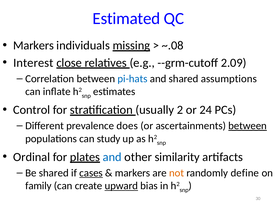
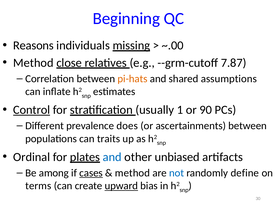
Estimated: Estimated -> Beginning (126, 18)
Markers: Markers -> Reasons (33, 45)
~.08: ~.08 -> ~.00 (173, 45)
Interest: Interest -> Method (33, 63)
2.09: 2.09 -> 7.87 (234, 63)
pi-hats colour: blue -> orange (132, 79)
Control underline: none -> present (32, 110)
2: 2 -> 1 (180, 110)
24: 24 -> 90 (206, 110)
between underline: present -> none (248, 126)
study: study -> traits (109, 139)
similarity: similarity -> unbiased (177, 157)
Be shared: shared -> among (54, 173)
markers: markers -> method (132, 173)
not colour: orange -> blue (177, 173)
family: family -> terms (38, 186)
